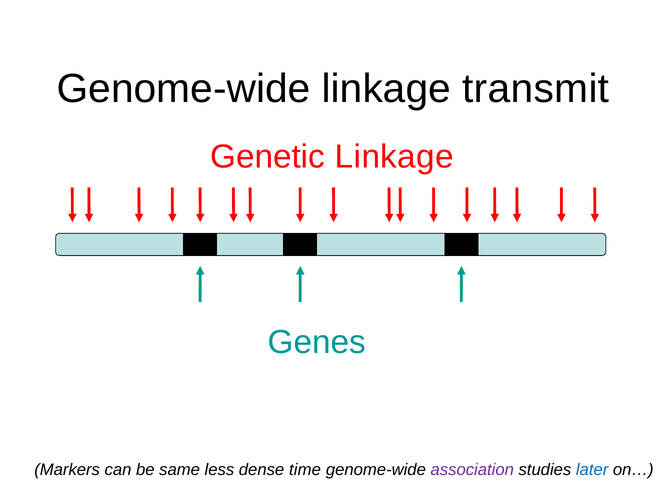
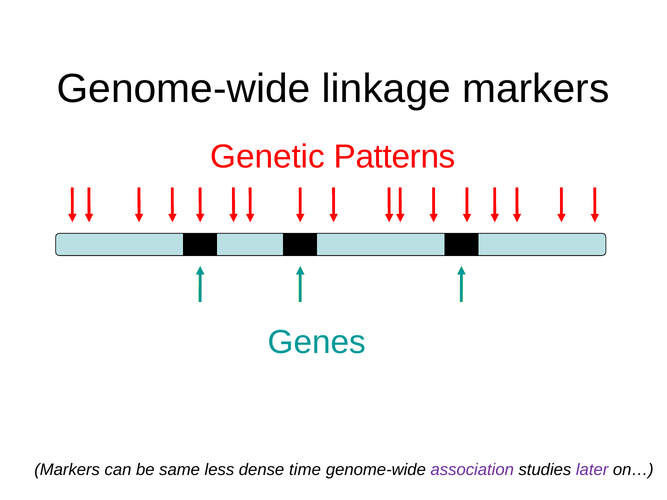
linkage transmit: transmit -> markers (536, 89)
Genetic Linkage: Linkage -> Patterns (395, 157)
later colour: blue -> purple (592, 470)
